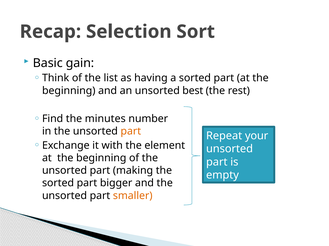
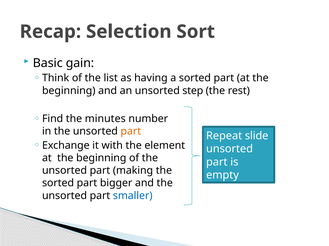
best: best -> step (193, 91)
your: your -> slide (257, 136)
smaller colour: orange -> blue (133, 196)
